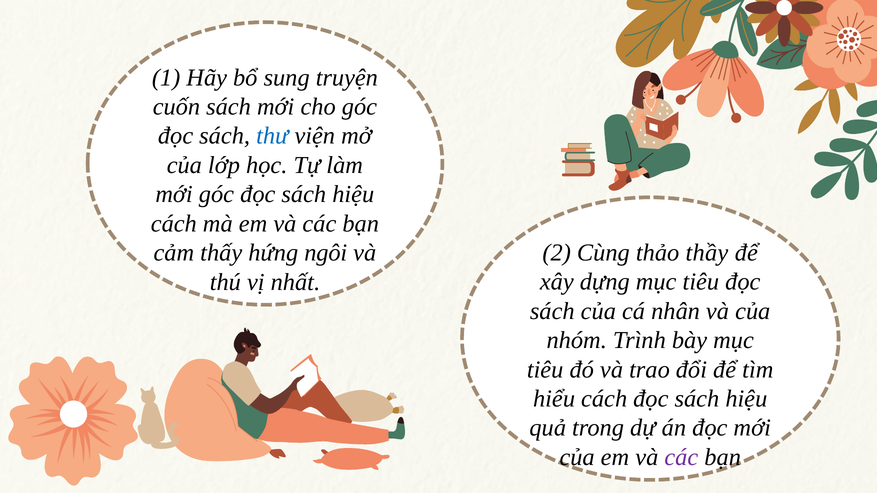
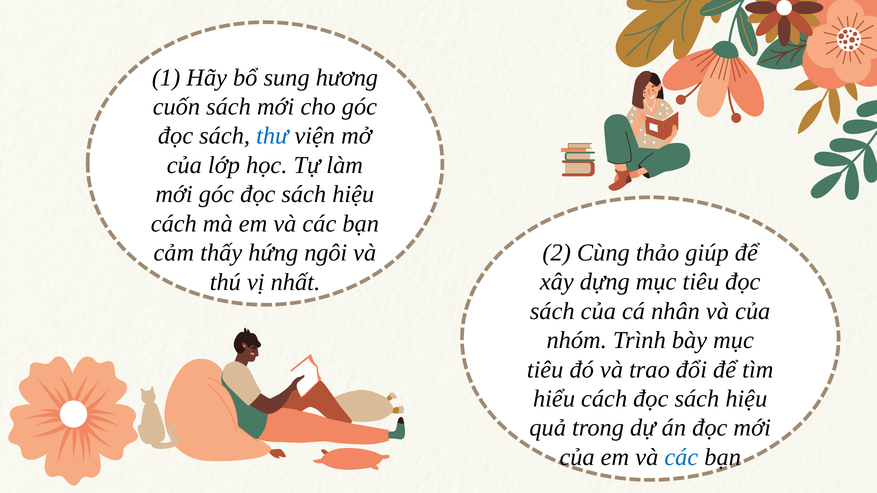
truyện: truyện -> hương (347, 78)
thầy: thầy -> giúp (707, 253)
các colour: purple -> blue (681, 457)
